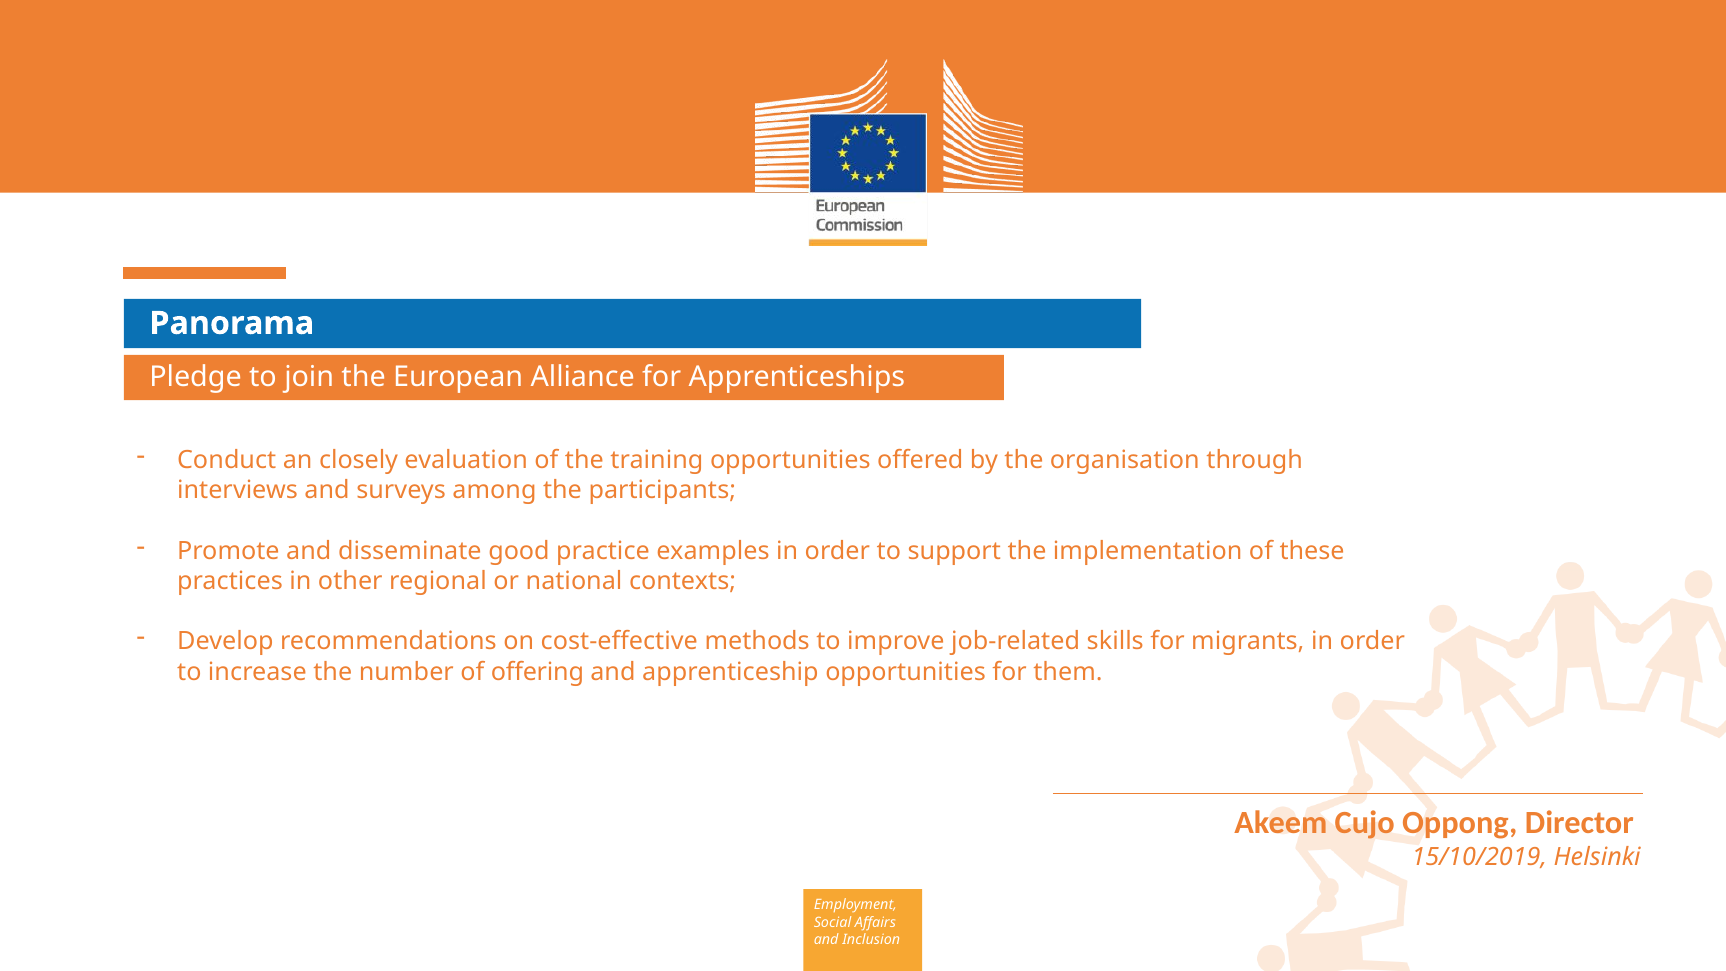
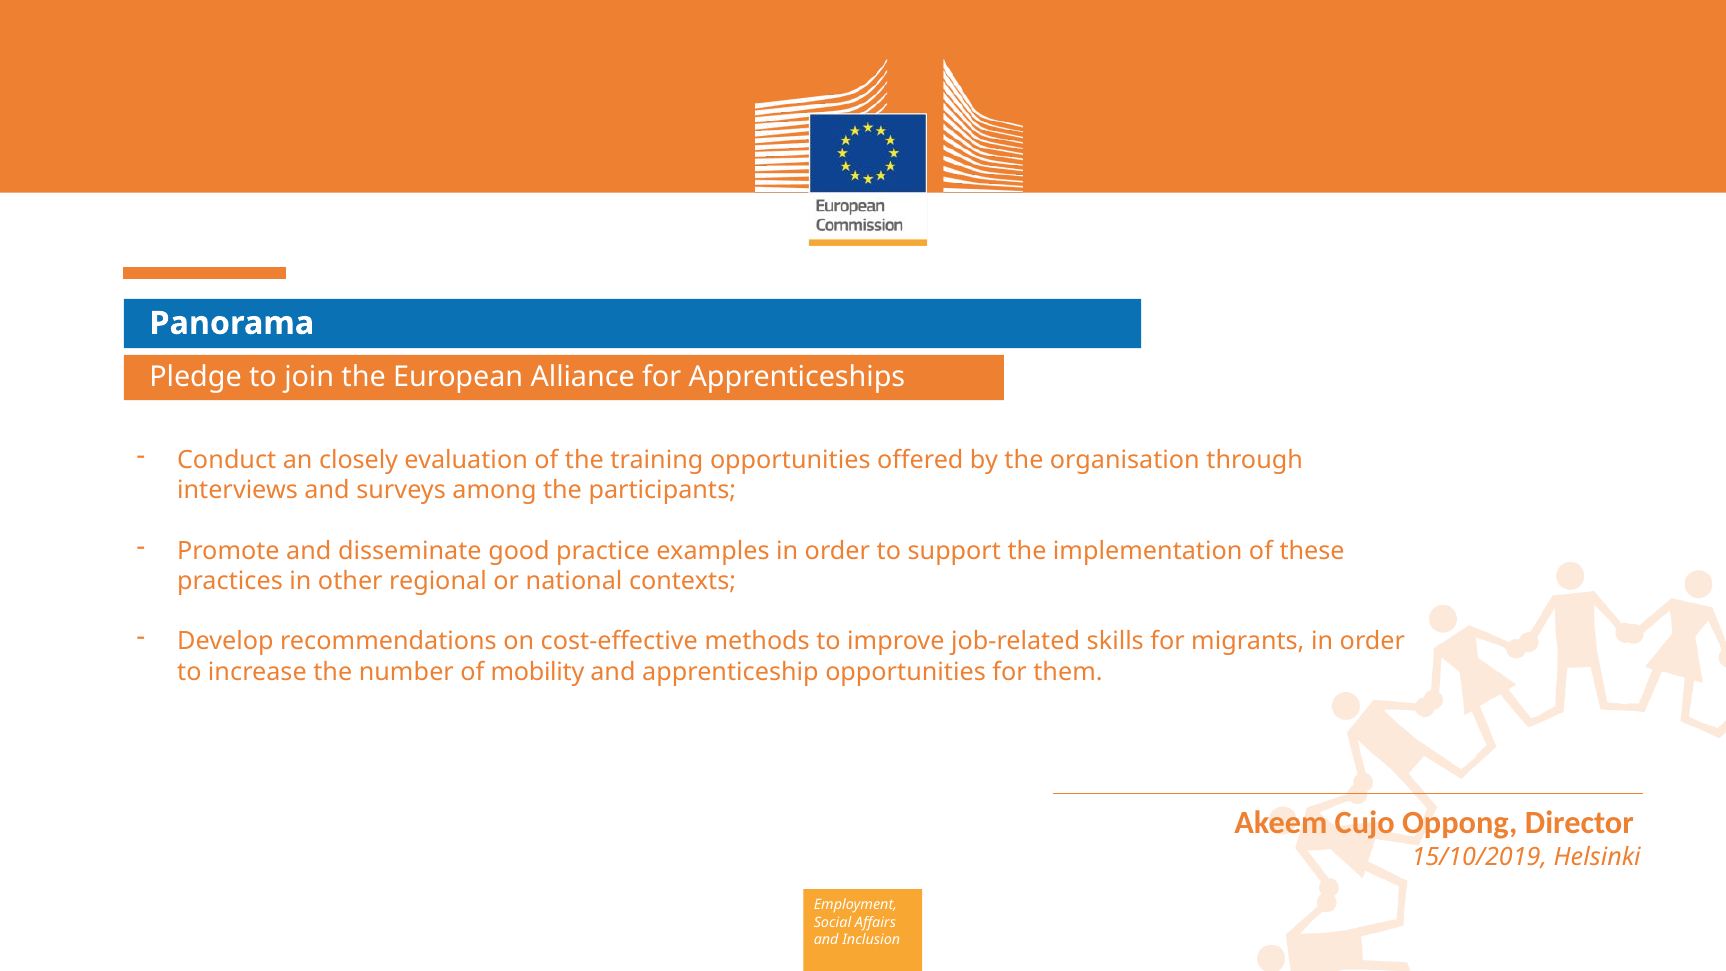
offering: offering -> mobility (537, 672)
